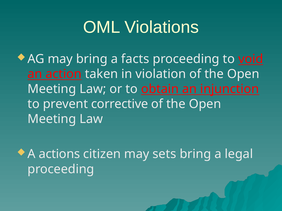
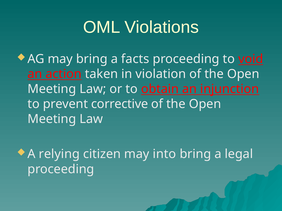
actions: actions -> relying (59, 154)
sets: sets -> into (164, 154)
